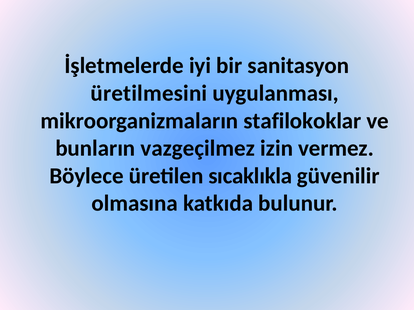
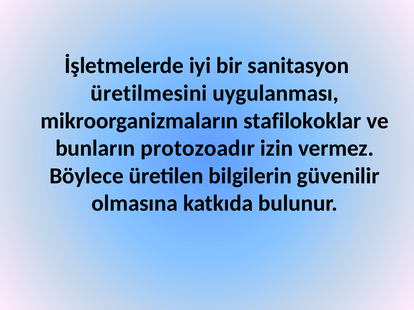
vazgeçilmez: vazgeçilmez -> protozoadır (198, 149)
sıcaklıkla: sıcaklıkla -> bilgilerin (250, 176)
